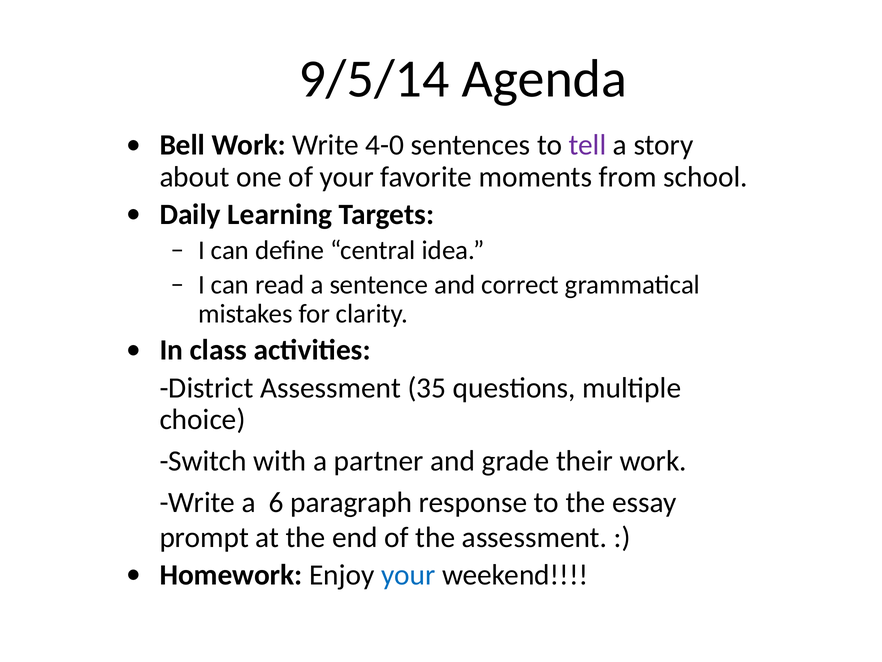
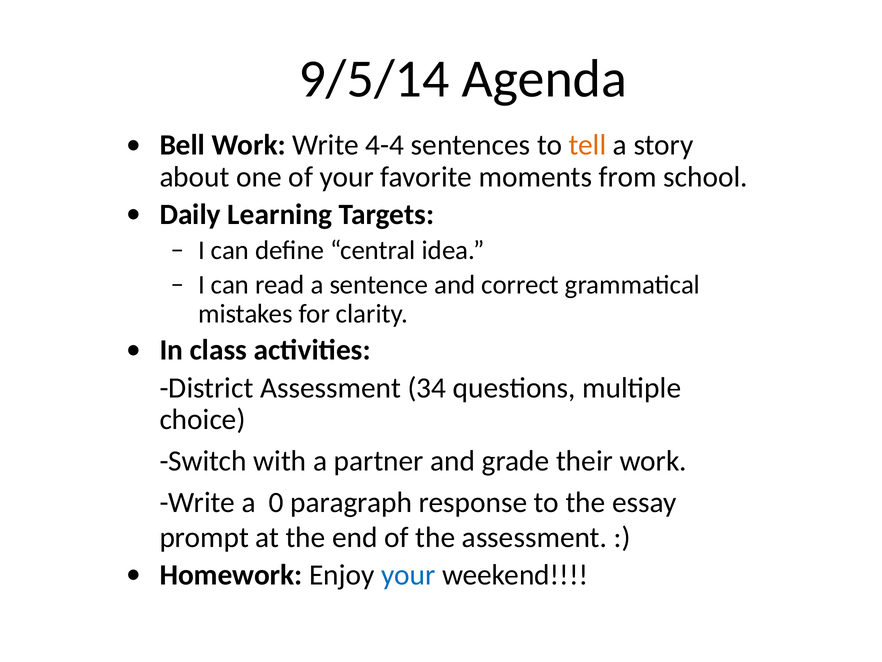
4-0: 4-0 -> 4-4 (385, 145)
tell colour: purple -> orange (588, 145)
35: 35 -> 34 (427, 388)
6: 6 -> 0 (276, 502)
